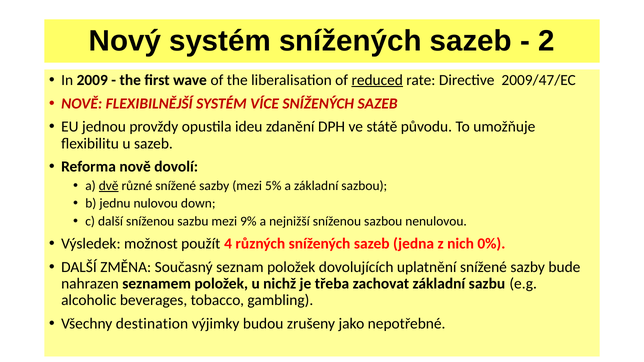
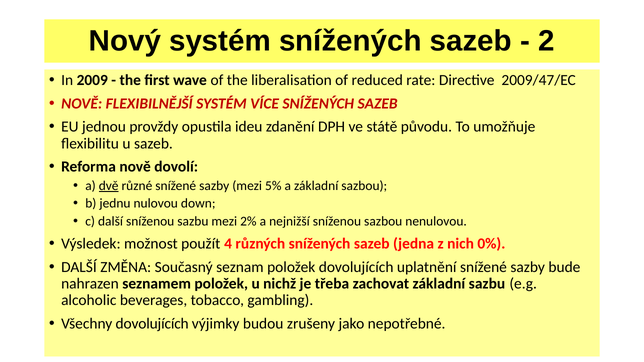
reduced underline: present -> none (377, 80)
9%: 9% -> 2% (248, 222)
Všechny destination: destination -> dovolujících (152, 324)
